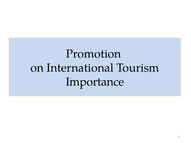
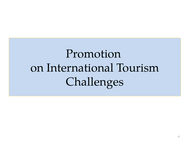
Importance: Importance -> Challenges (95, 82)
